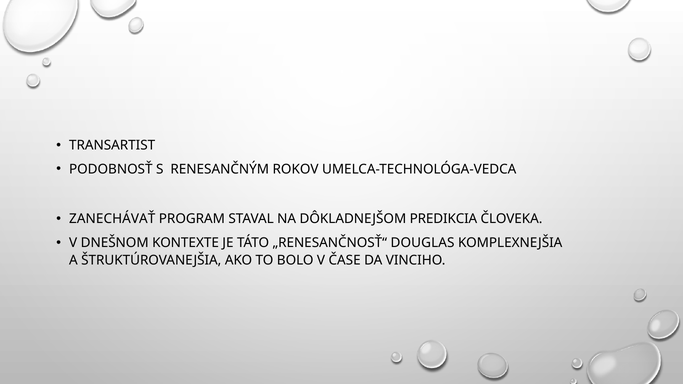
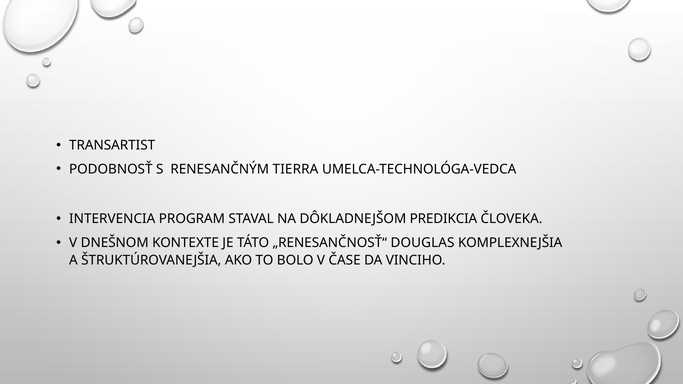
ROKOV: ROKOV -> TIERRA (295, 169)
ZANECHÁVAŤ: ZANECHÁVAŤ -> INTERVENCIA (112, 219)
